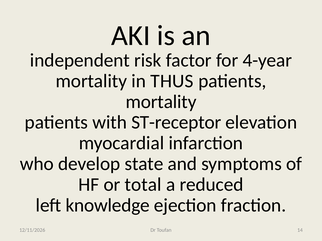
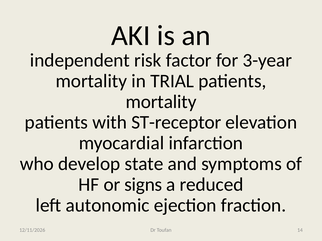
4-year: 4-year -> 3-year (267, 60)
THUS: THUS -> TRIAL (172, 81)
total: total -> signs (143, 185)
knowledge: knowledge -> autonomic (108, 206)
